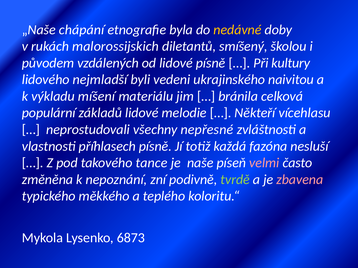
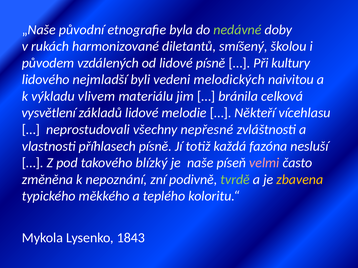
chápání: chápání -> původní (82, 30)
nedávné colour: yellow -> light green (237, 30)
malorossijskich: malorossijskich -> harmonizované (116, 46)
ukrajinského: ukrajinského -> melodických (229, 80)
míšení: míšení -> vlivem (97, 96)
populární: populární -> vysvětlení (49, 113)
tance: tance -> blízký (152, 163)
zbavena colour: pink -> yellow (300, 180)
6873: 6873 -> 1843 (131, 238)
